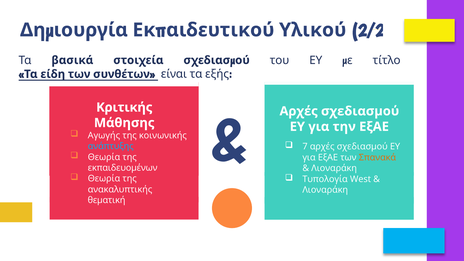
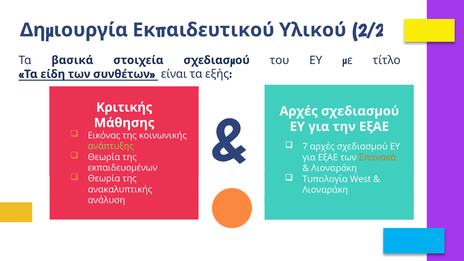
Αγωγής: Αγωγής -> Εικόνας (104, 135)
ανάπτυξης colour: light blue -> light green (111, 146)
θεματική: θεματική -> ανάλυση (106, 200)
